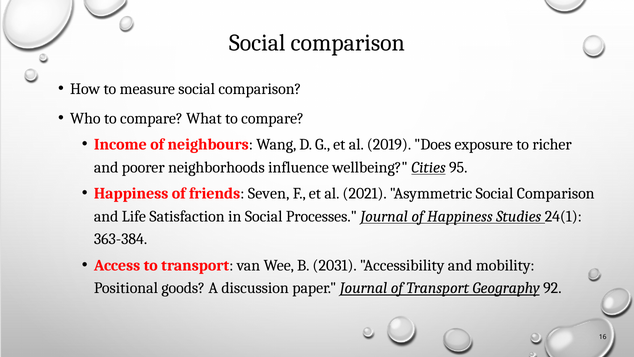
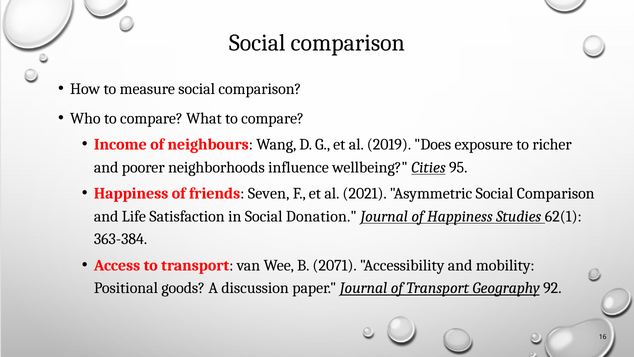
Processes: Processes -> Donation (321, 216)
24(1: 24(1 -> 62(1 (563, 216)
2031: 2031 -> 2071 (335, 265)
